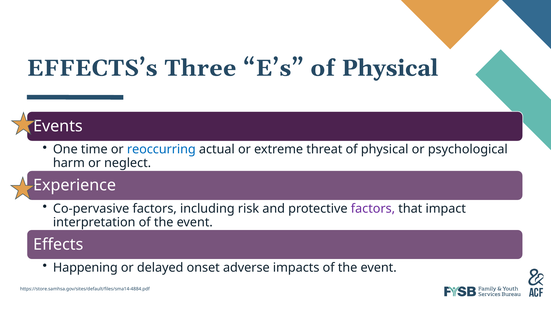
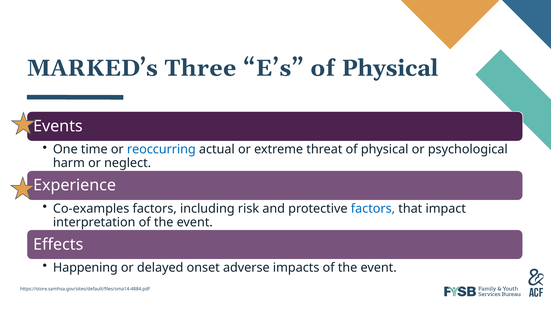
EFFECTS’s: EFFECTS’s -> MARKED’s (92, 68)
Co-pervasive: Co-pervasive -> Co-examples (91, 209)
factors colour: purple -> blue (373, 209)
